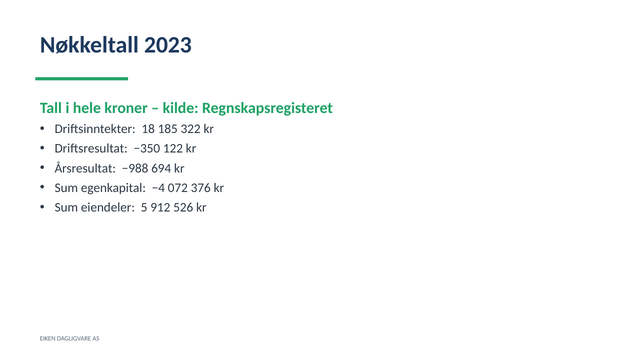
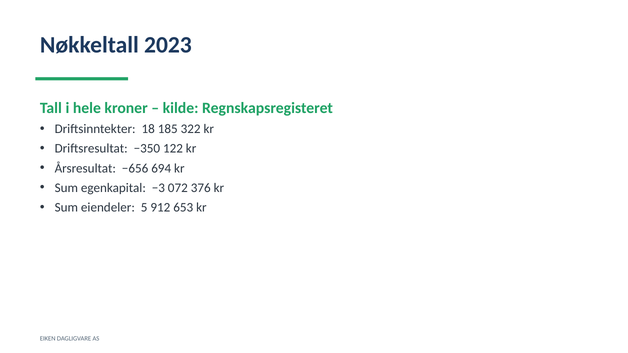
−988: −988 -> −656 (135, 168)
−4: −4 -> −3 (158, 188)
526: 526 -> 653 (183, 208)
